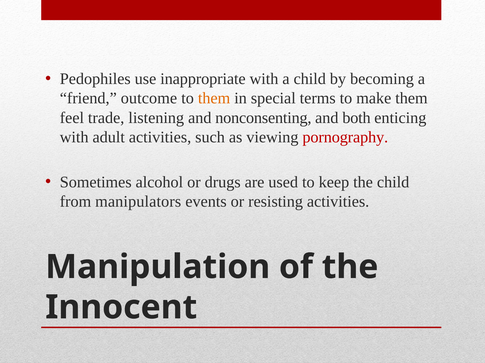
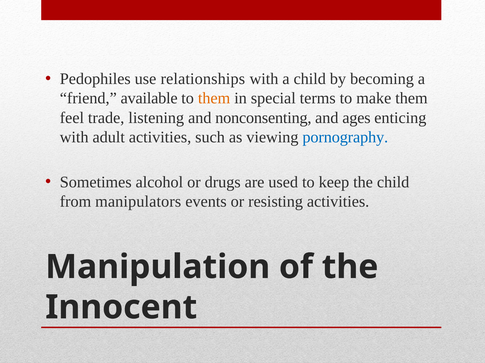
inappropriate: inappropriate -> relationships (203, 79)
outcome: outcome -> available (149, 99)
both: both -> ages (356, 118)
pornography colour: red -> blue (345, 137)
